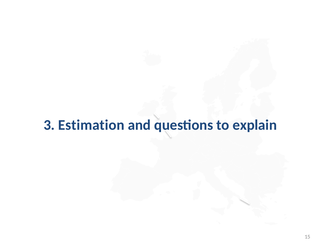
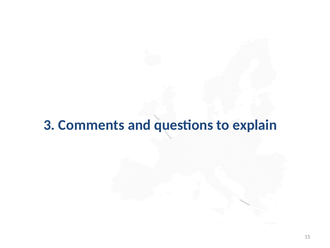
Estimation: Estimation -> Comments (91, 125)
